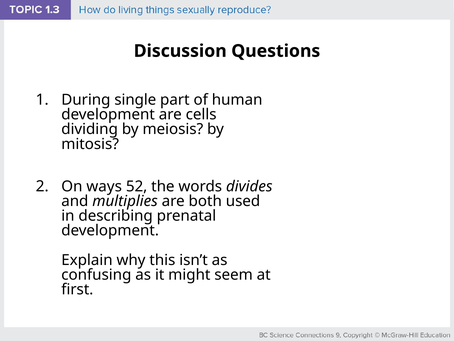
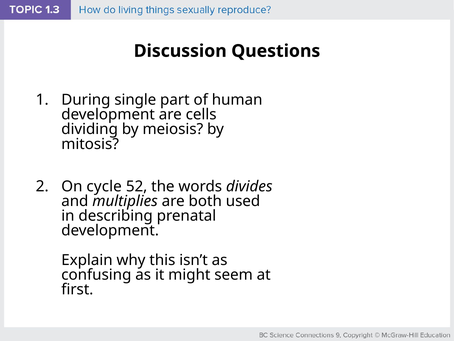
ways: ways -> cycle (104, 186)
